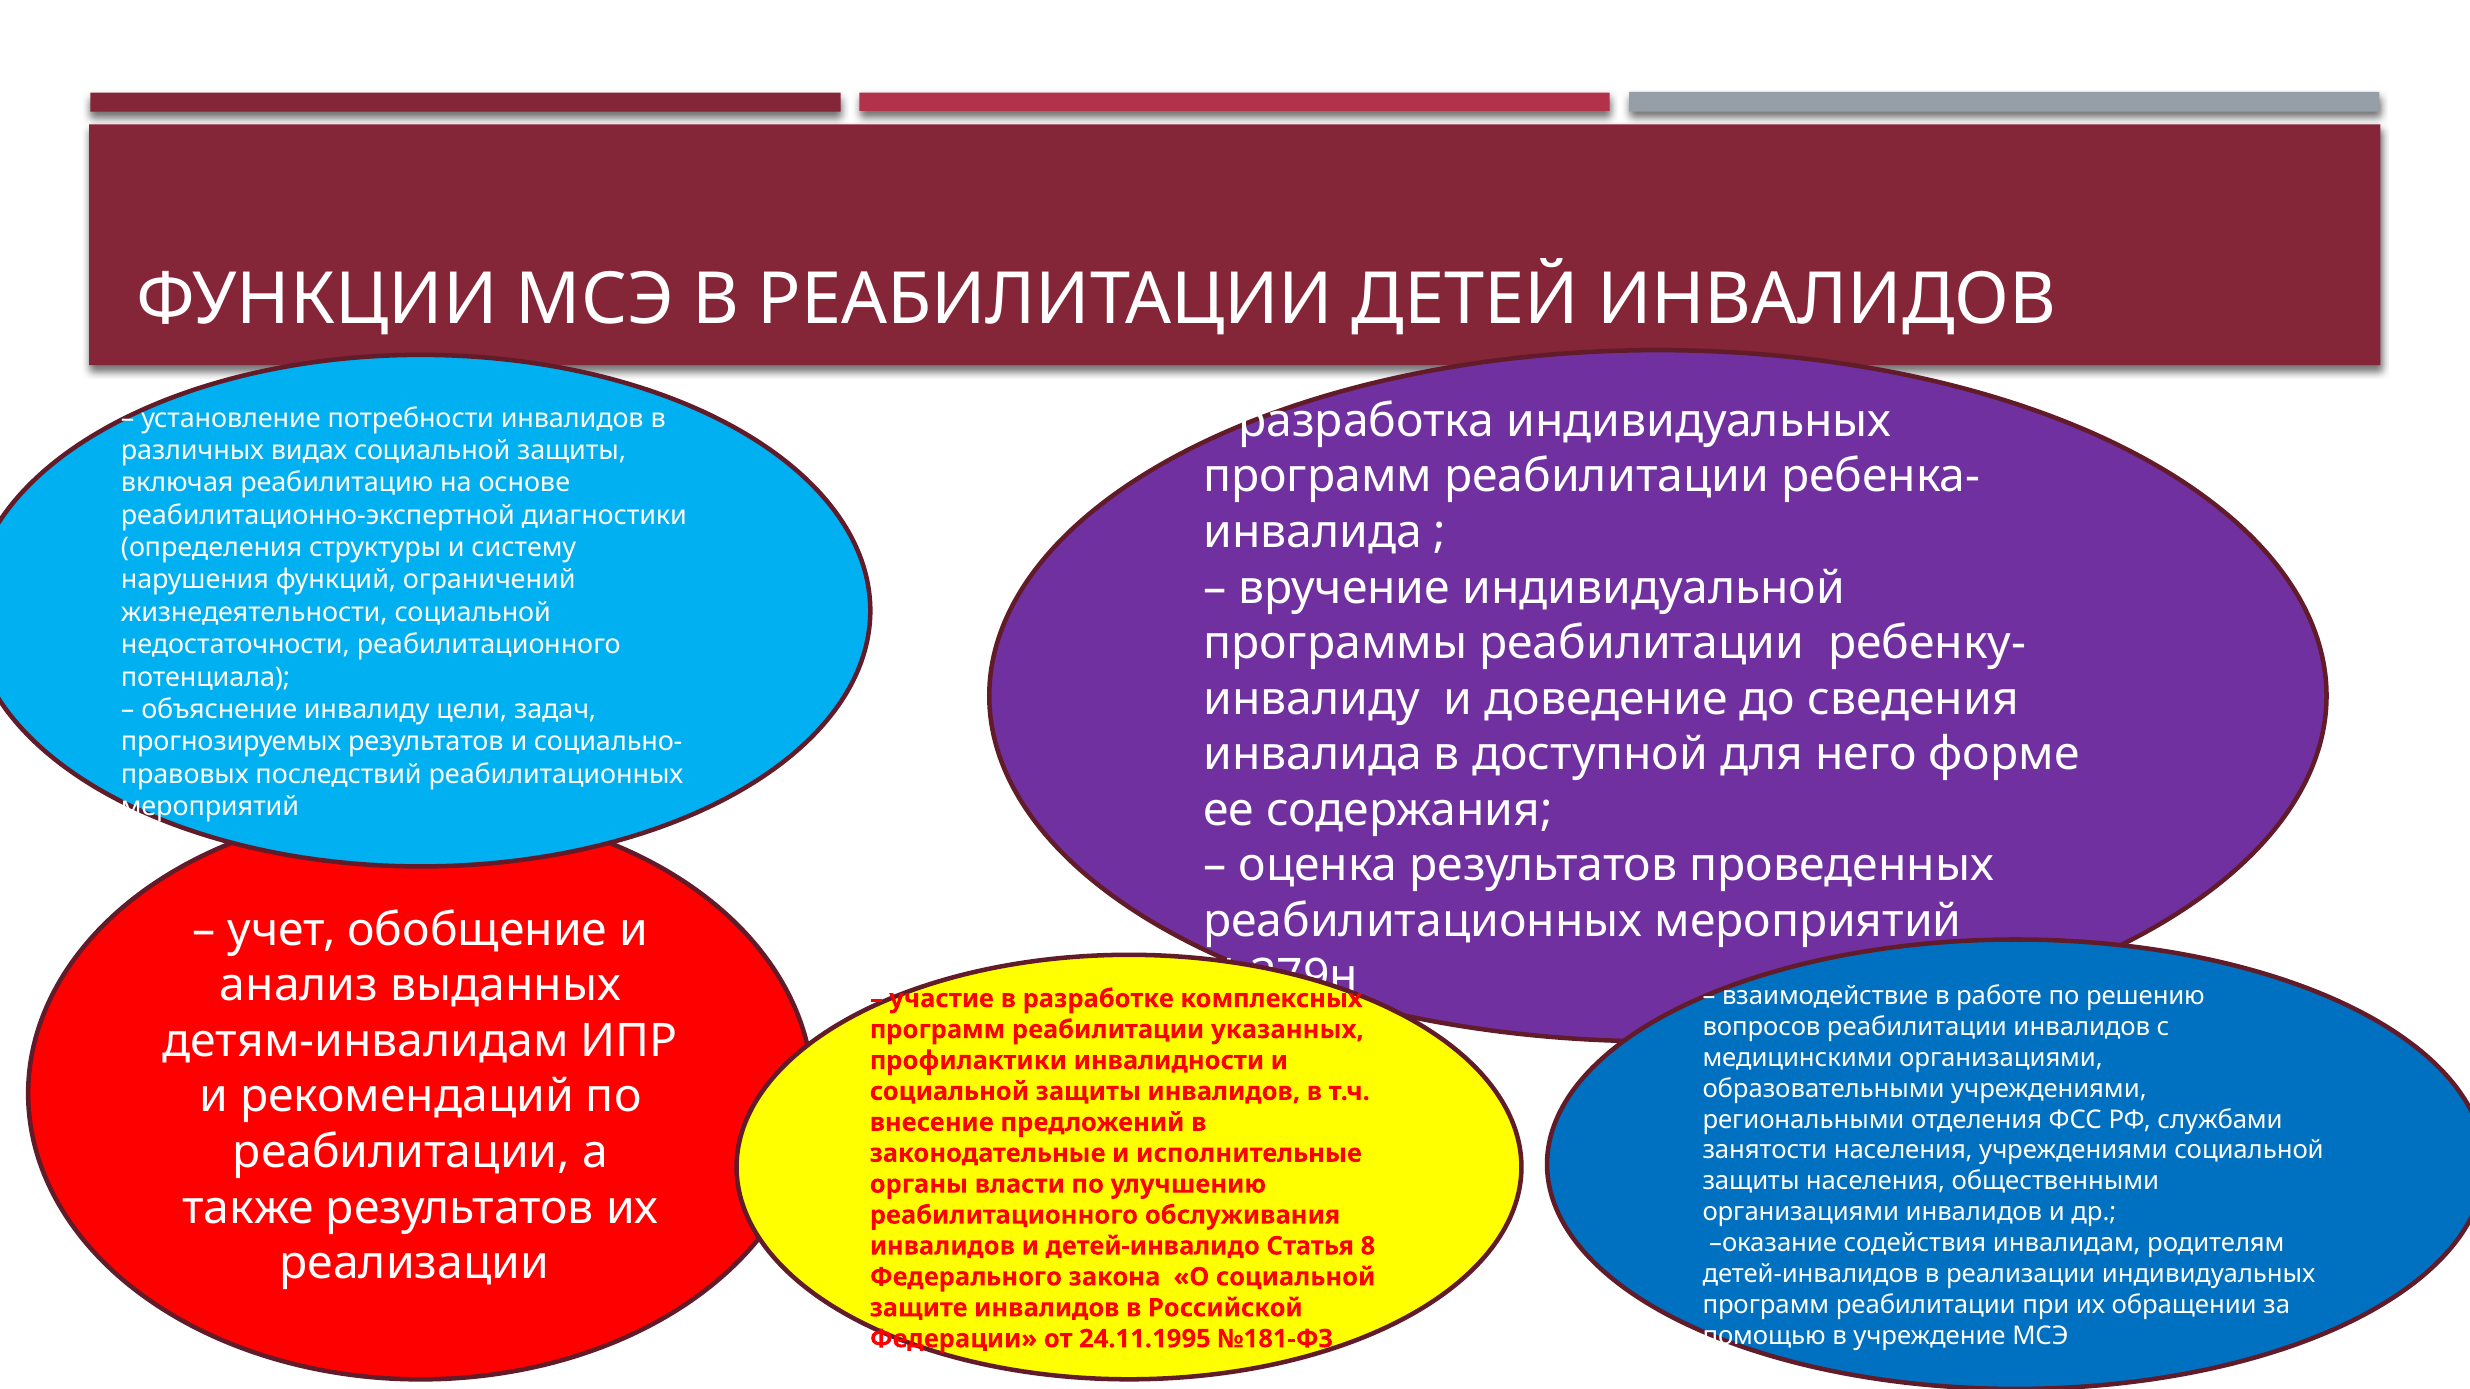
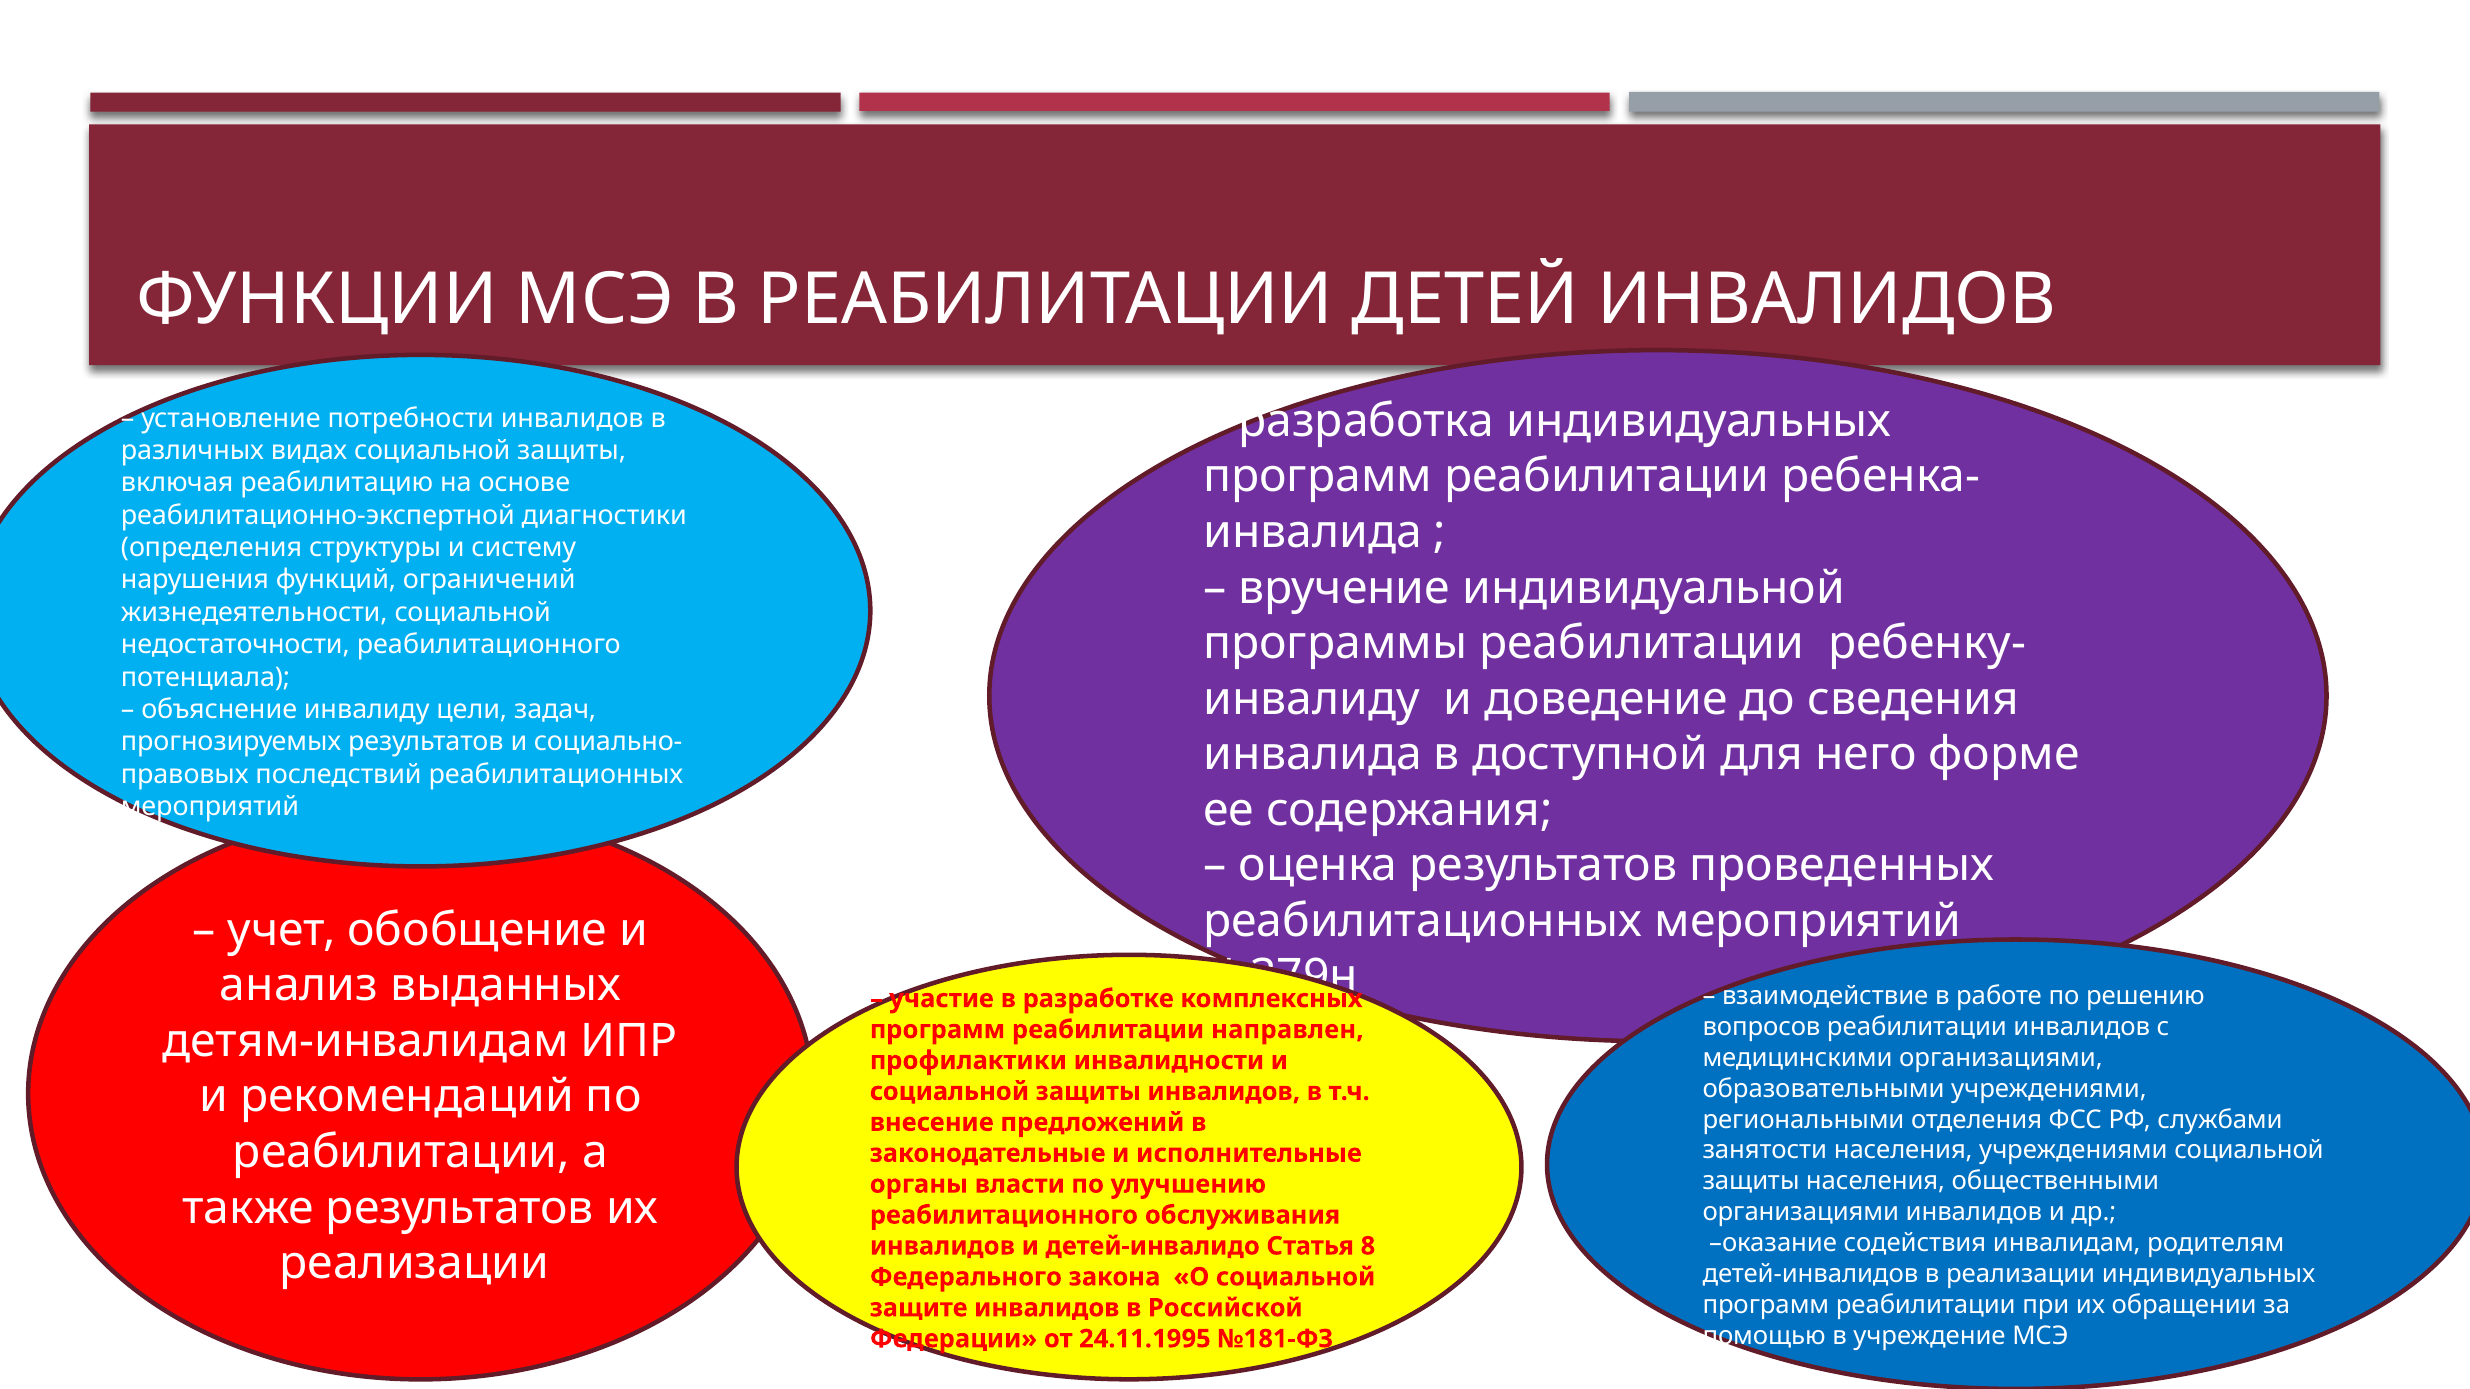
указанных: указанных -> направлен (1287, 1030)
